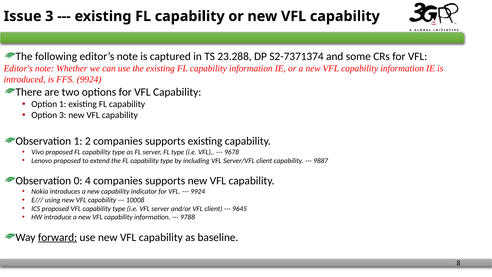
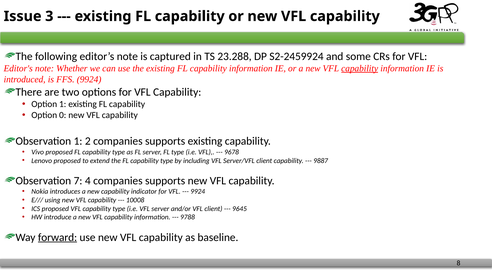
S2-7371374: S2-7371374 -> S2-2459924 (296, 56)
capability underline: none -> present (360, 68)
Option 3: 3 -> 0 (63, 115)
0: 0 -> 7 (78, 180)
